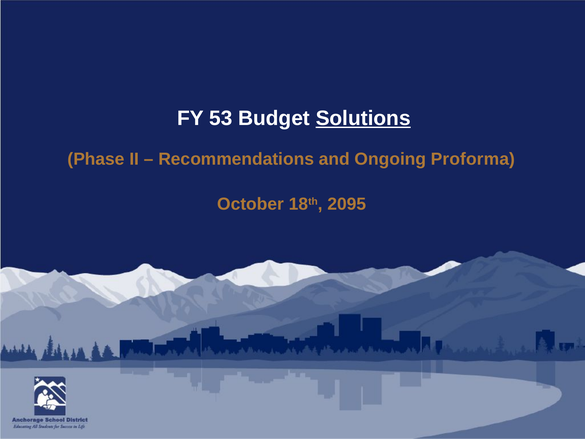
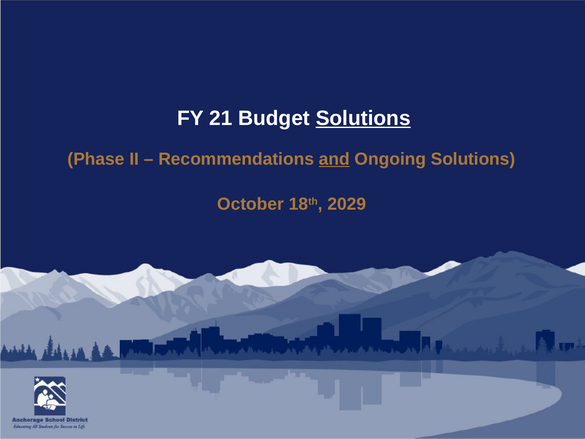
53: 53 -> 21 (221, 118)
and underline: none -> present (334, 159)
Ongoing Proforma: Proforma -> Solutions (473, 159)
2095: 2095 -> 2029 (347, 204)
